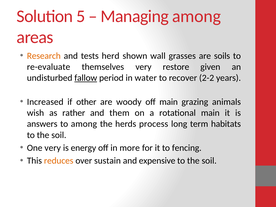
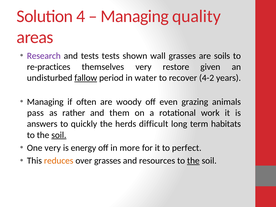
5: 5 -> 4 (81, 16)
Managing among: among -> quality (196, 16)
Research colour: orange -> purple (44, 56)
tests herd: herd -> tests (111, 56)
re-evaluate: re-evaluate -> re-practices (49, 67)
2-2: 2-2 -> 4-2 (207, 78)
Increased: Increased -> Managing (45, 102)
other: other -> often (86, 102)
off main: main -> even (169, 102)
wish: wish -> pass (35, 113)
rotational main: main -> work (210, 113)
to among: among -> quickly (84, 124)
process: process -> difficult (154, 124)
soil underline: none -> present (59, 135)
fencing: fencing -> perfect (187, 148)
over sustain: sustain -> grasses (108, 161)
expensive: expensive -> resources (157, 161)
the underline: none -> present (193, 161)
